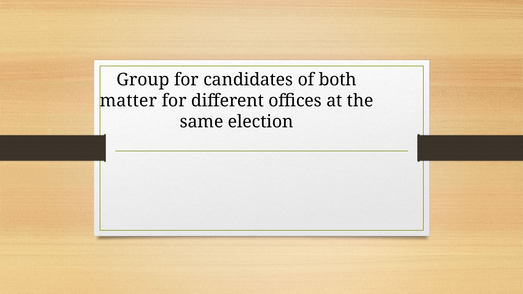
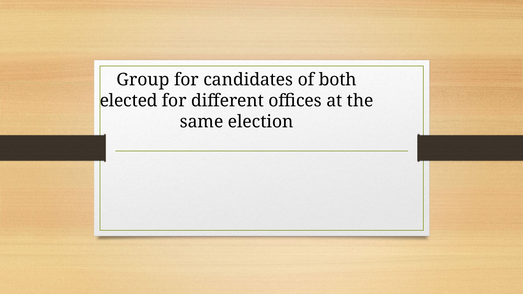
matter: matter -> elected (129, 101)
